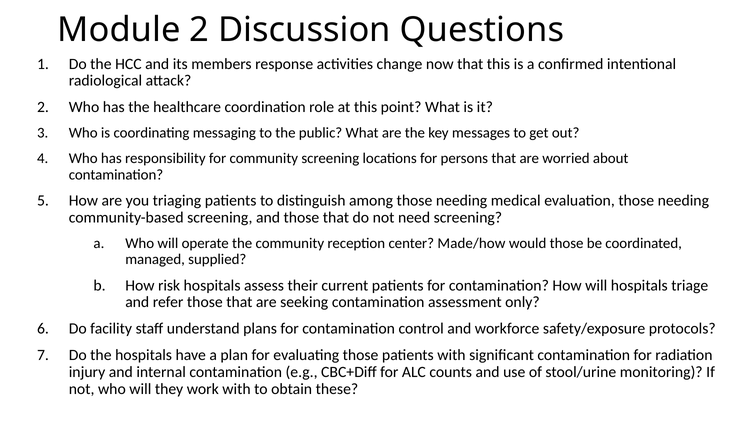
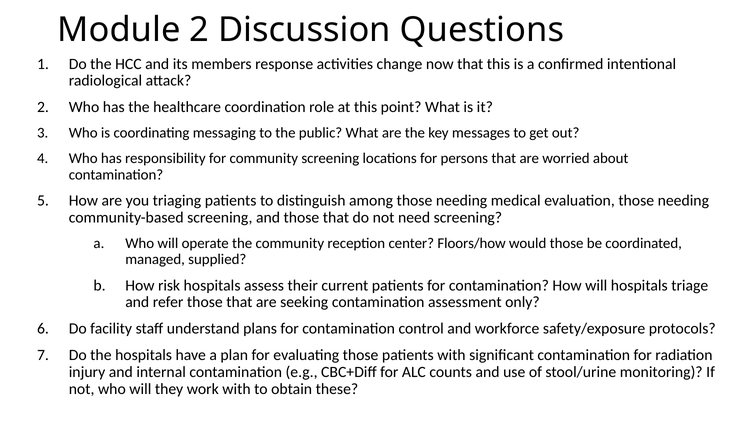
Made/how: Made/how -> Floors/how (472, 244)
